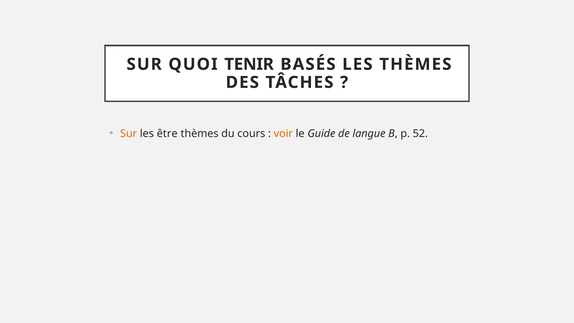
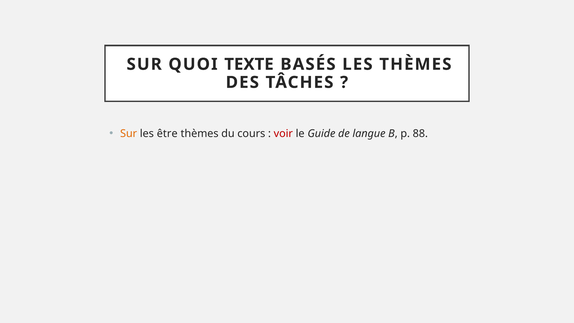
TENIR: TENIR -> TEXTE (249, 64)
voir colour: orange -> red (283, 134)
52: 52 -> 88 (420, 134)
